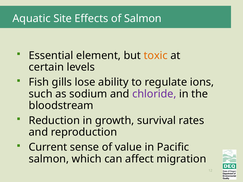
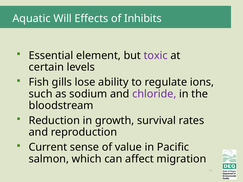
Site: Site -> Will (63, 19)
of Salmon: Salmon -> Inhibits (143, 19)
toxic colour: orange -> purple (156, 56)
